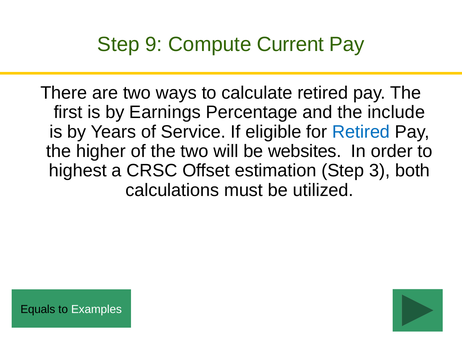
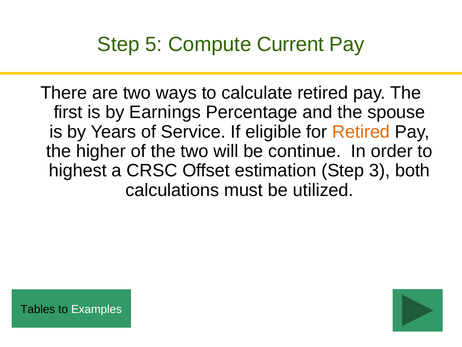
9: 9 -> 5 (154, 44)
include: include -> spouse (396, 112)
Retired colour: blue -> orange (361, 132)
websites: websites -> continue (305, 151)
Equals: Equals -> Tables (38, 309)
